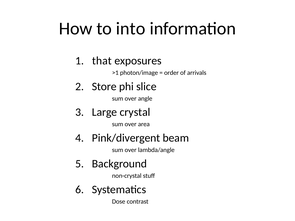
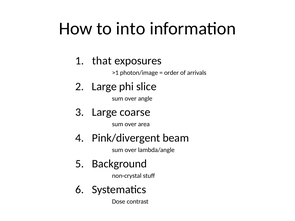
Store: Store -> Large (104, 87)
crystal: crystal -> coarse (135, 112)
